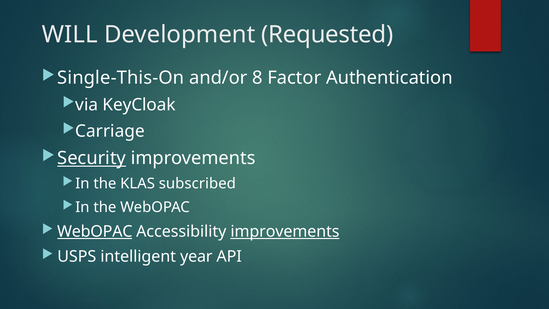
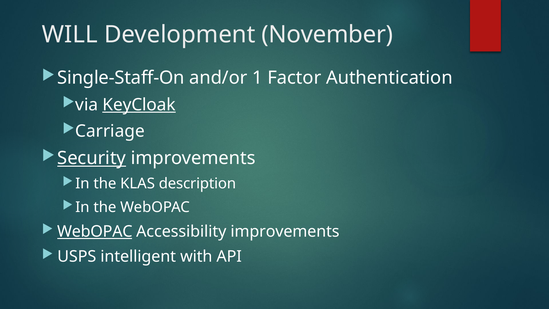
Requested: Requested -> November (327, 35)
Single-This-On: Single-This-On -> Single-Staff-On (121, 78)
8: 8 -> 1 (257, 78)
KeyCloak underline: none -> present (139, 105)
subscribed: subscribed -> description (197, 184)
improvements underline: present -> none (285, 231)
year: year -> with (196, 256)
